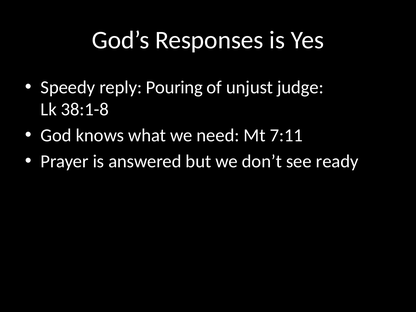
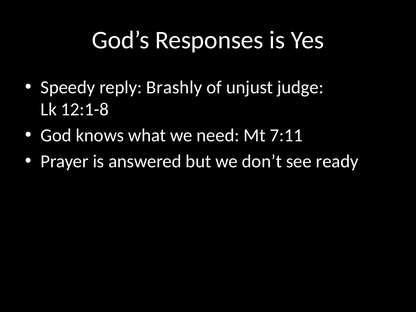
Pouring: Pouring -> Brashly (174, 87)
38:1-8: 38:1-8 -> 12:1-8 (85, 109)
